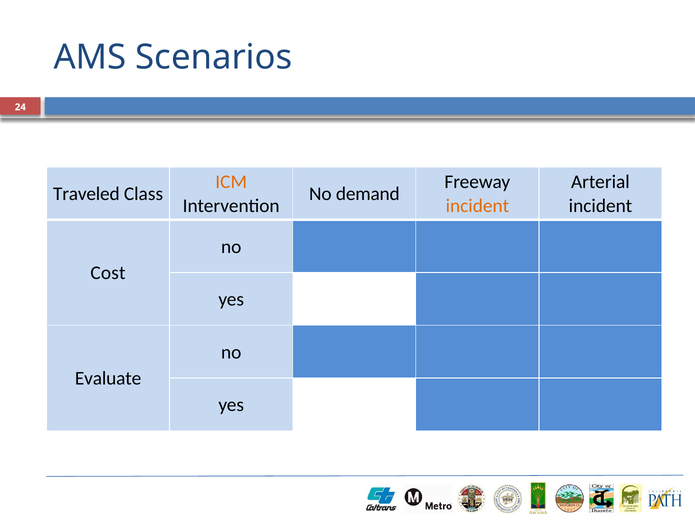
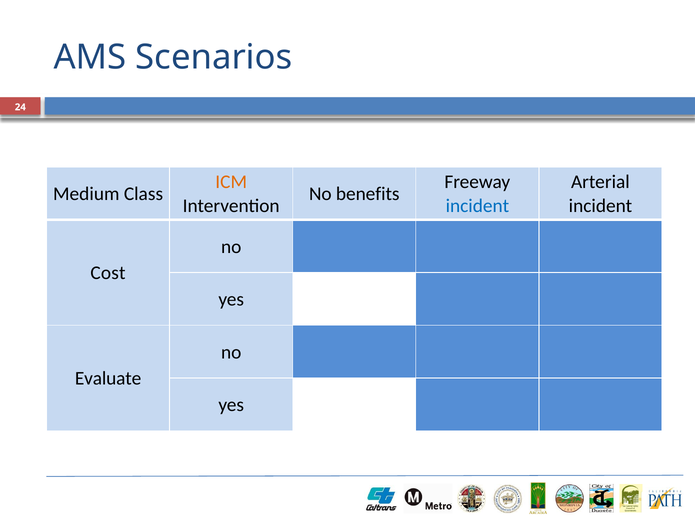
Traveled: Traveled -> Medium (86, 194)
demand: demand -> benefits (368, 194)
incident colour: orange -> blue (477, 206)
